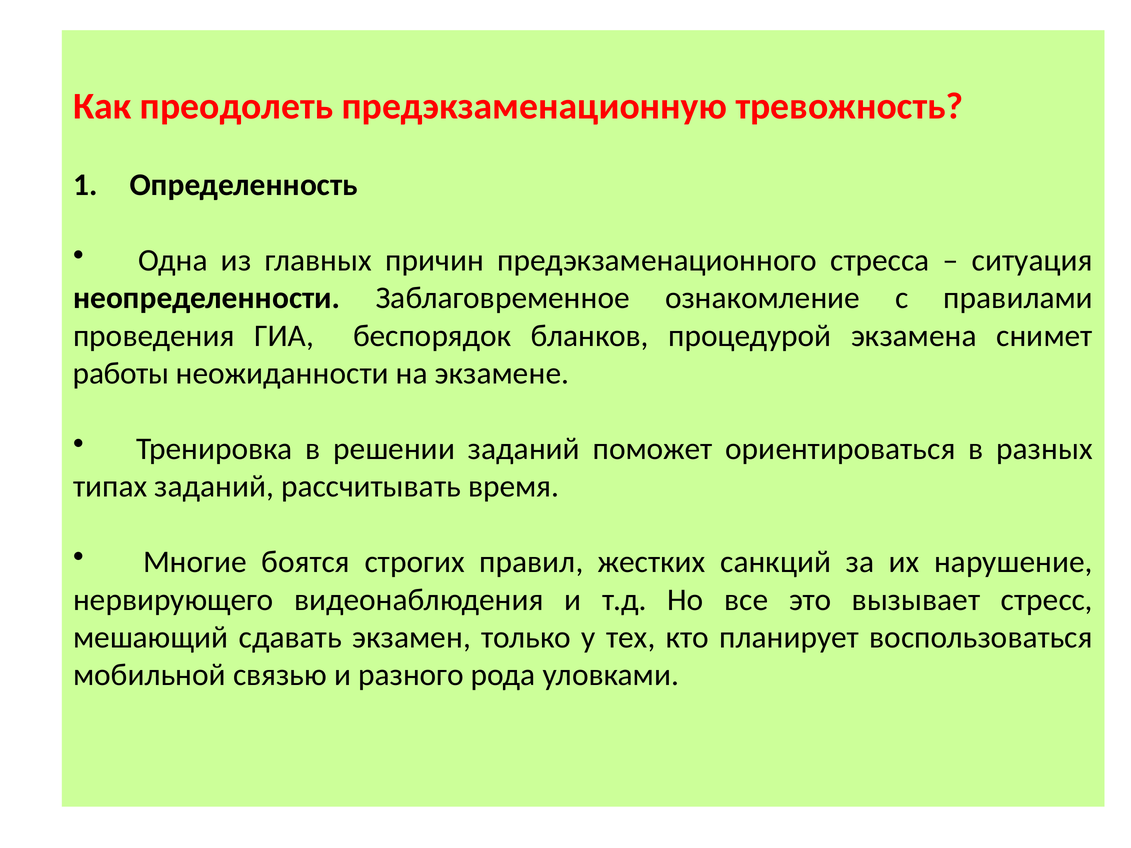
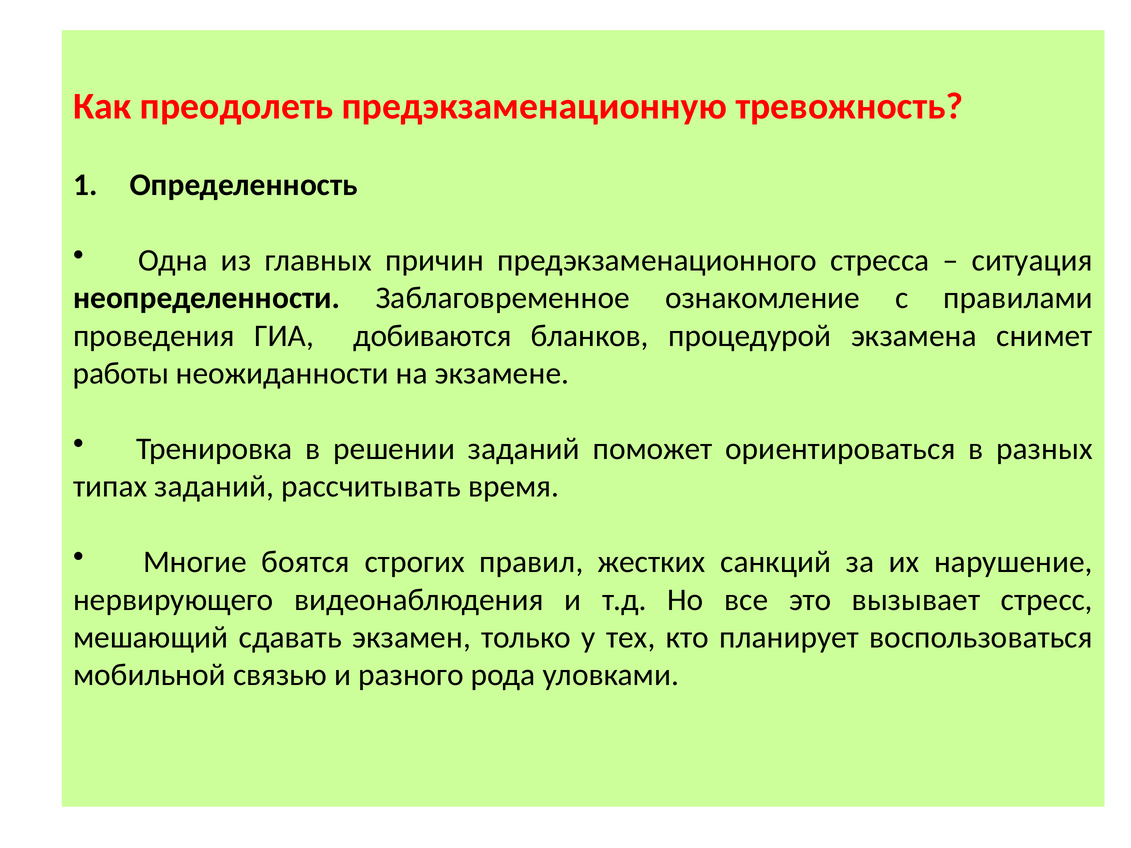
беспорядок: беспорядок -> добиваются (432, 336)
